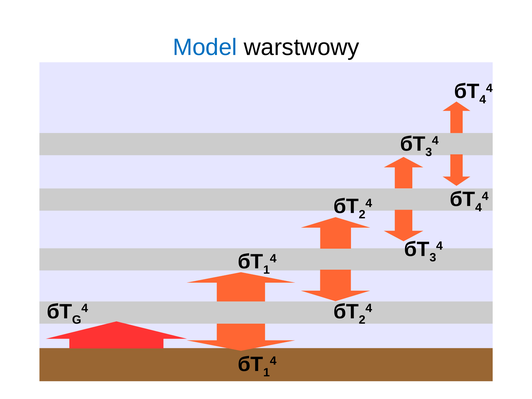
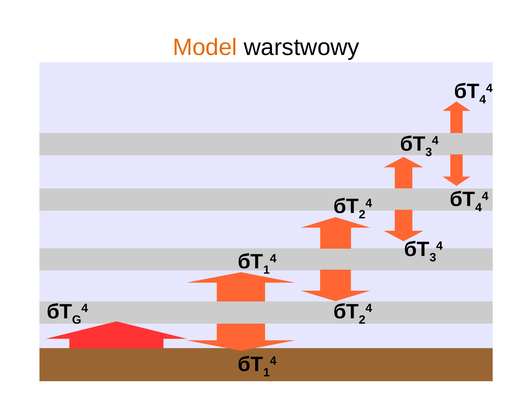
Model colour: blue -> orange (205, 47)
